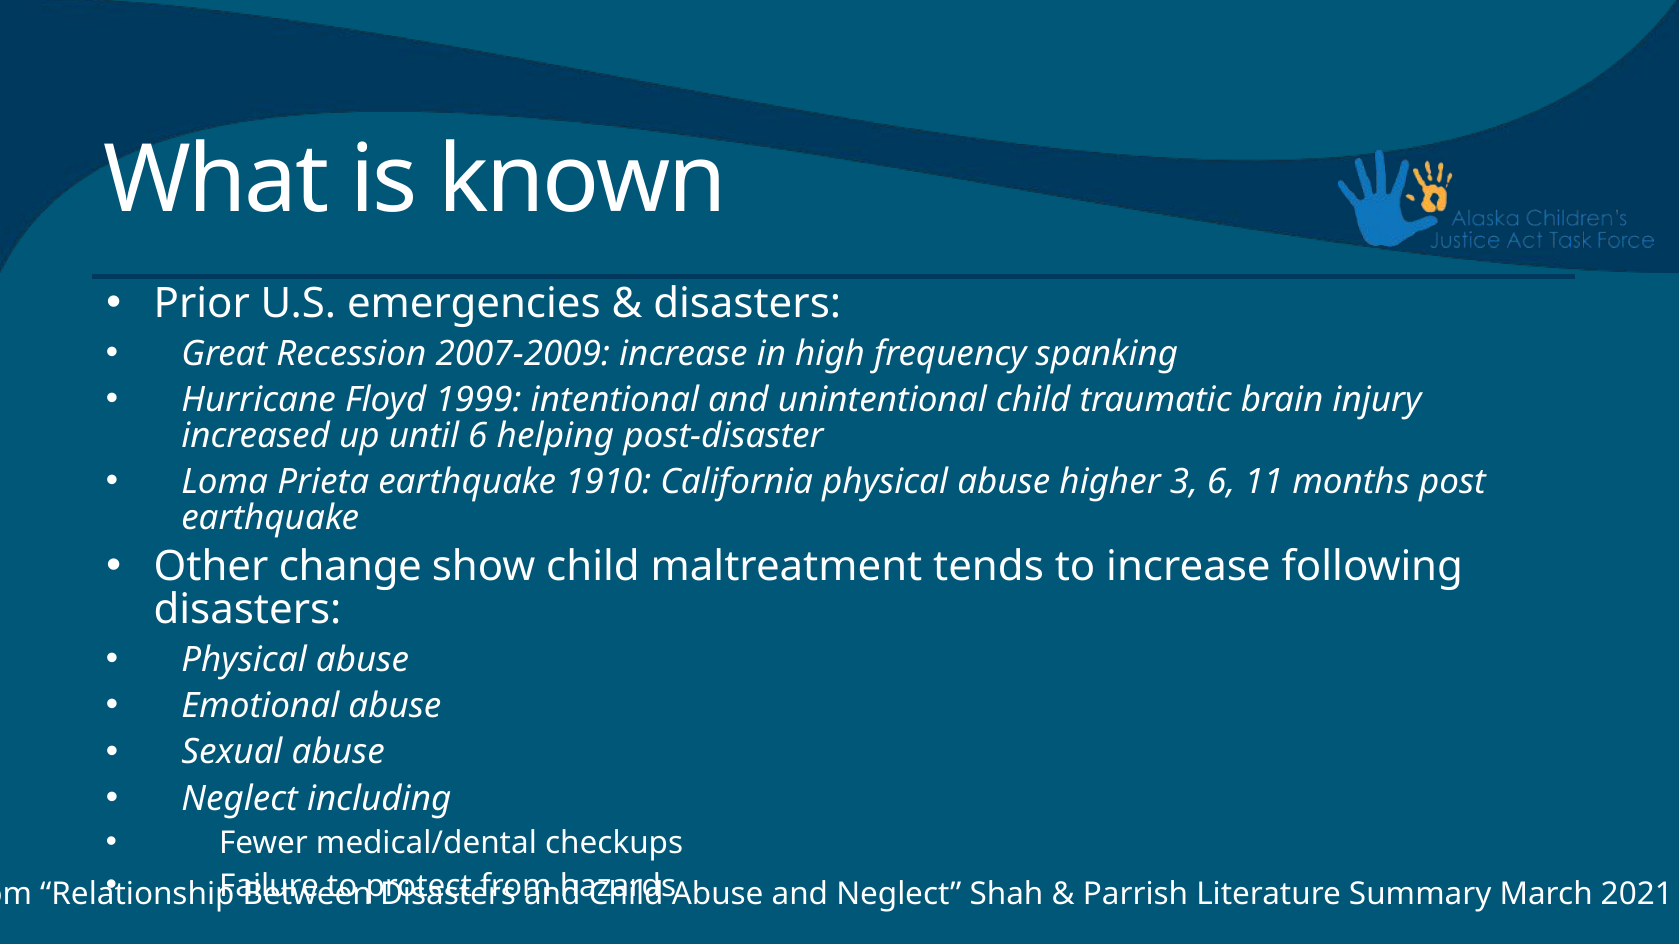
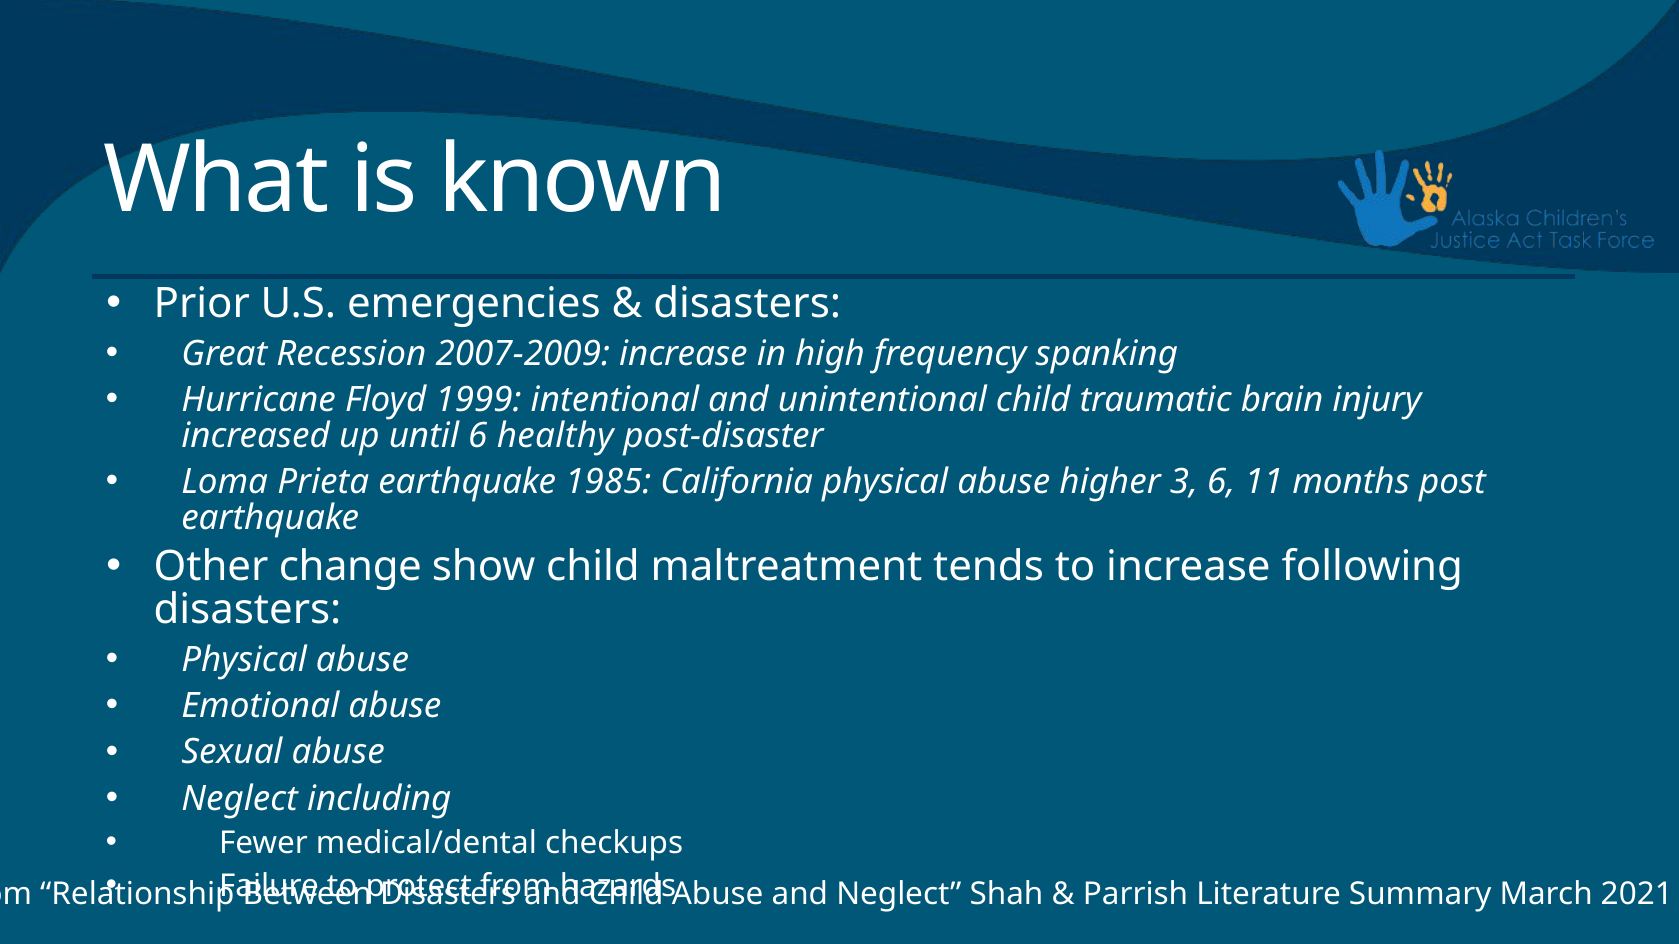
helping: helping -> healthy (555, 436)
1910: 1910 -> 1985 (608, 482)
